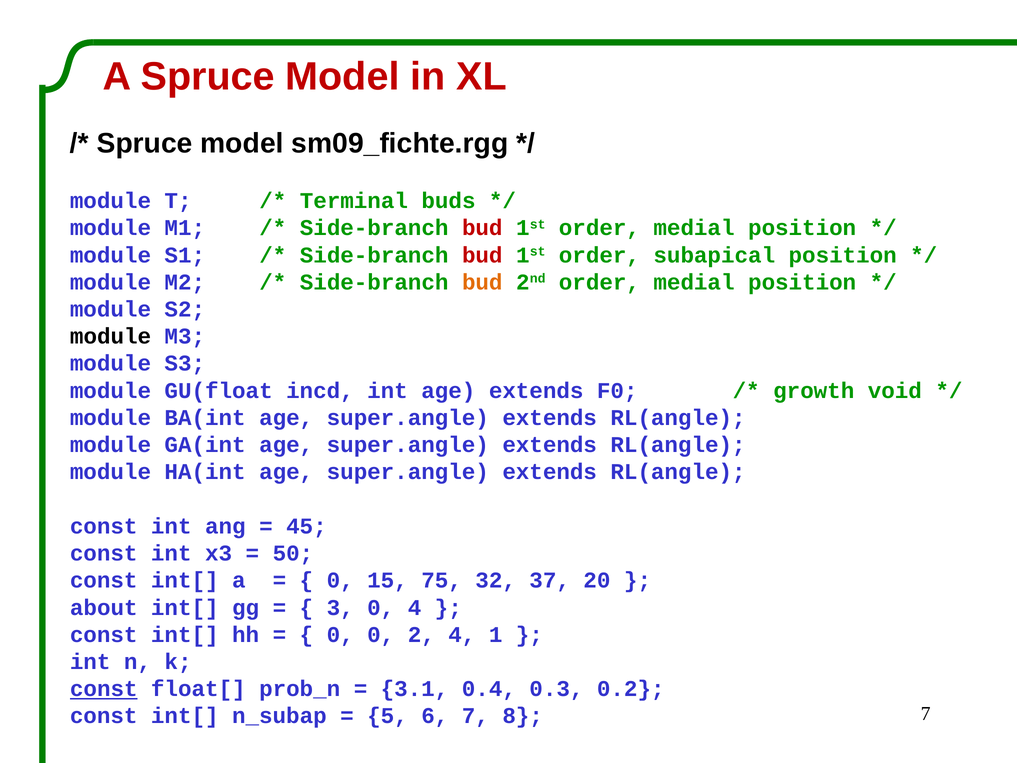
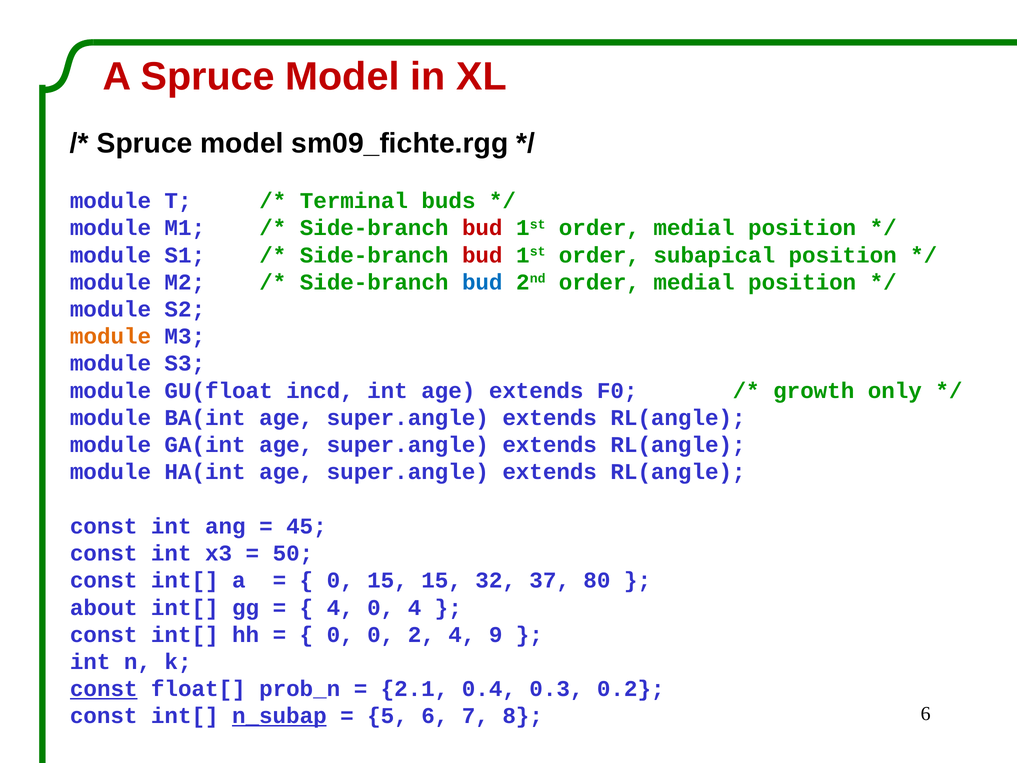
bud colour: orange -> blue (482, 282)
module colour: black -> orange (111, 336)
void: void -> only (895, 390)
15 75: 75 -> 15 (442, 580)
20: 20 -> 80 (597, 580)
3: 3 -> 4 (340, 607)
1: 1 -> 9 (496, 634)
3.1: 3.1 -> 2.1 (414, 689)
n_subap underline: none -> present (279, 716)
8 7: 7 -> 6 (926, 713)
